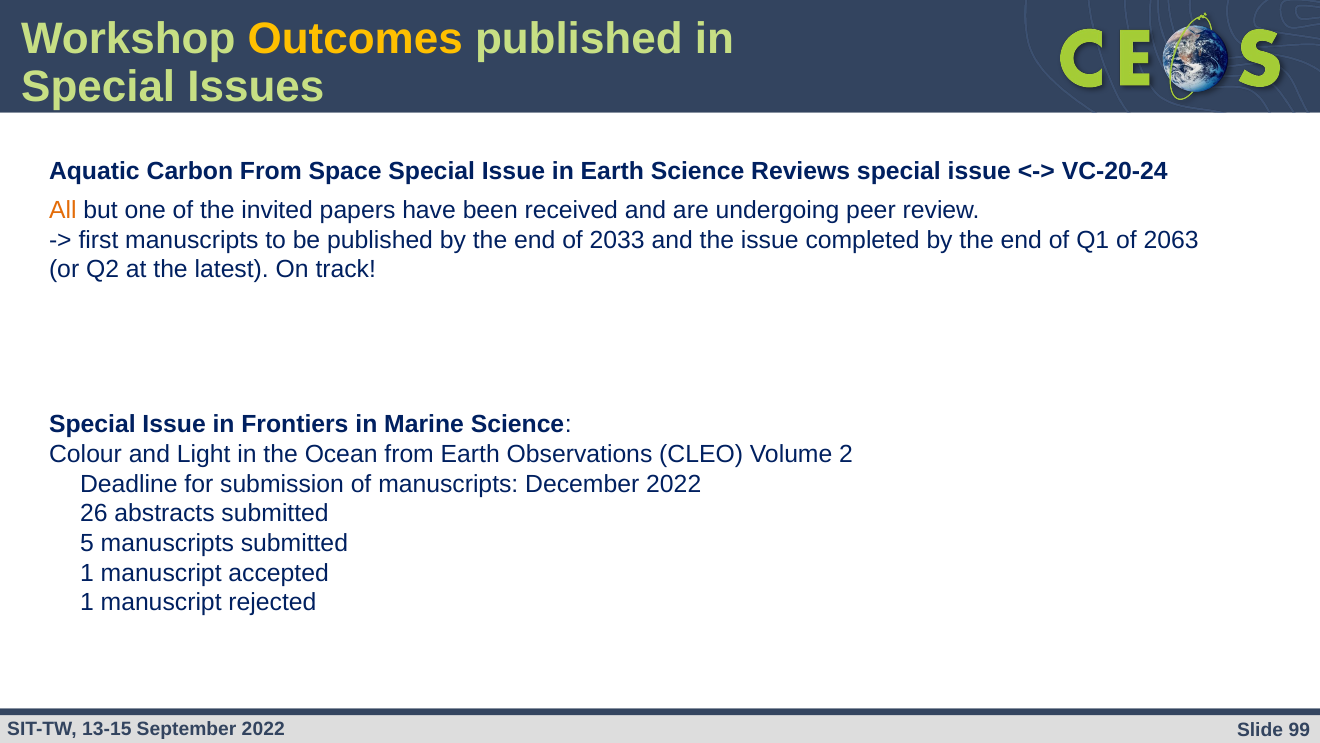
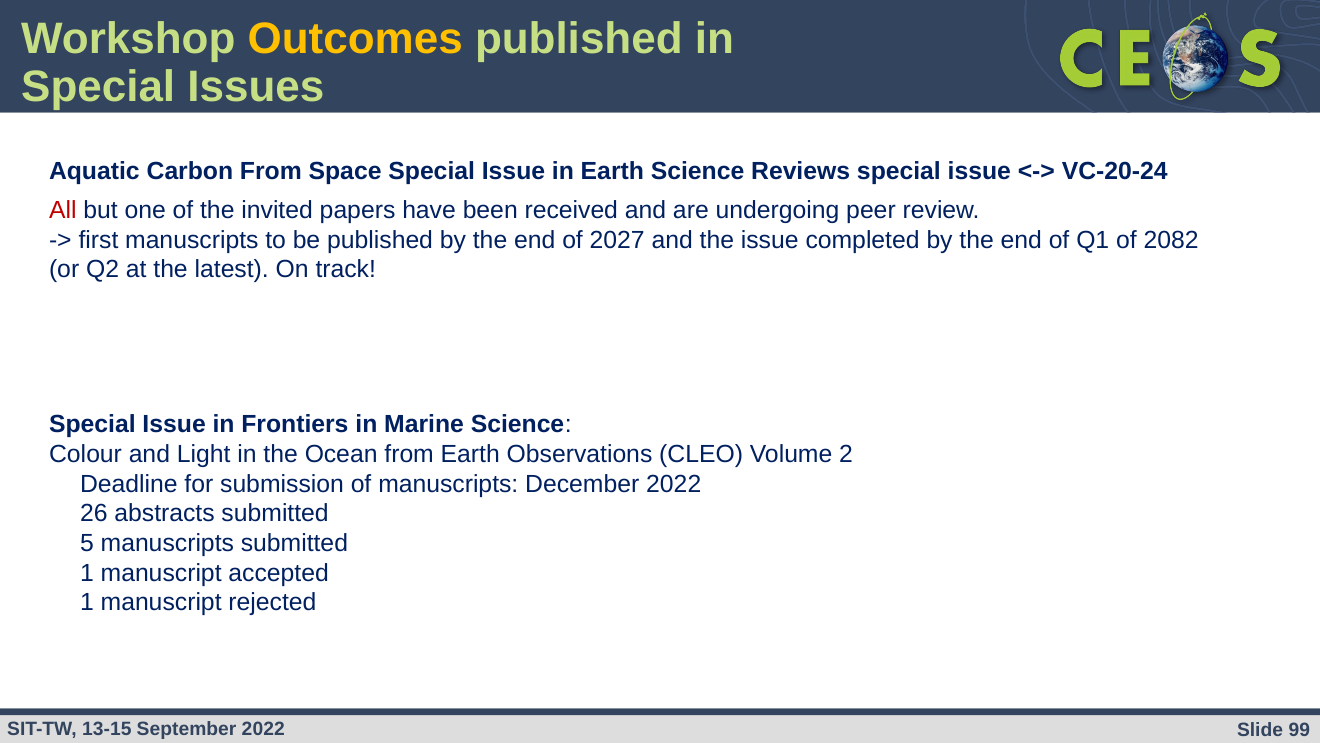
All colour: orange -> red (63, 210)
2033: 2033 -> 2027 (617, 240)
2063: 2063 -> 2082 (1171, 240)
